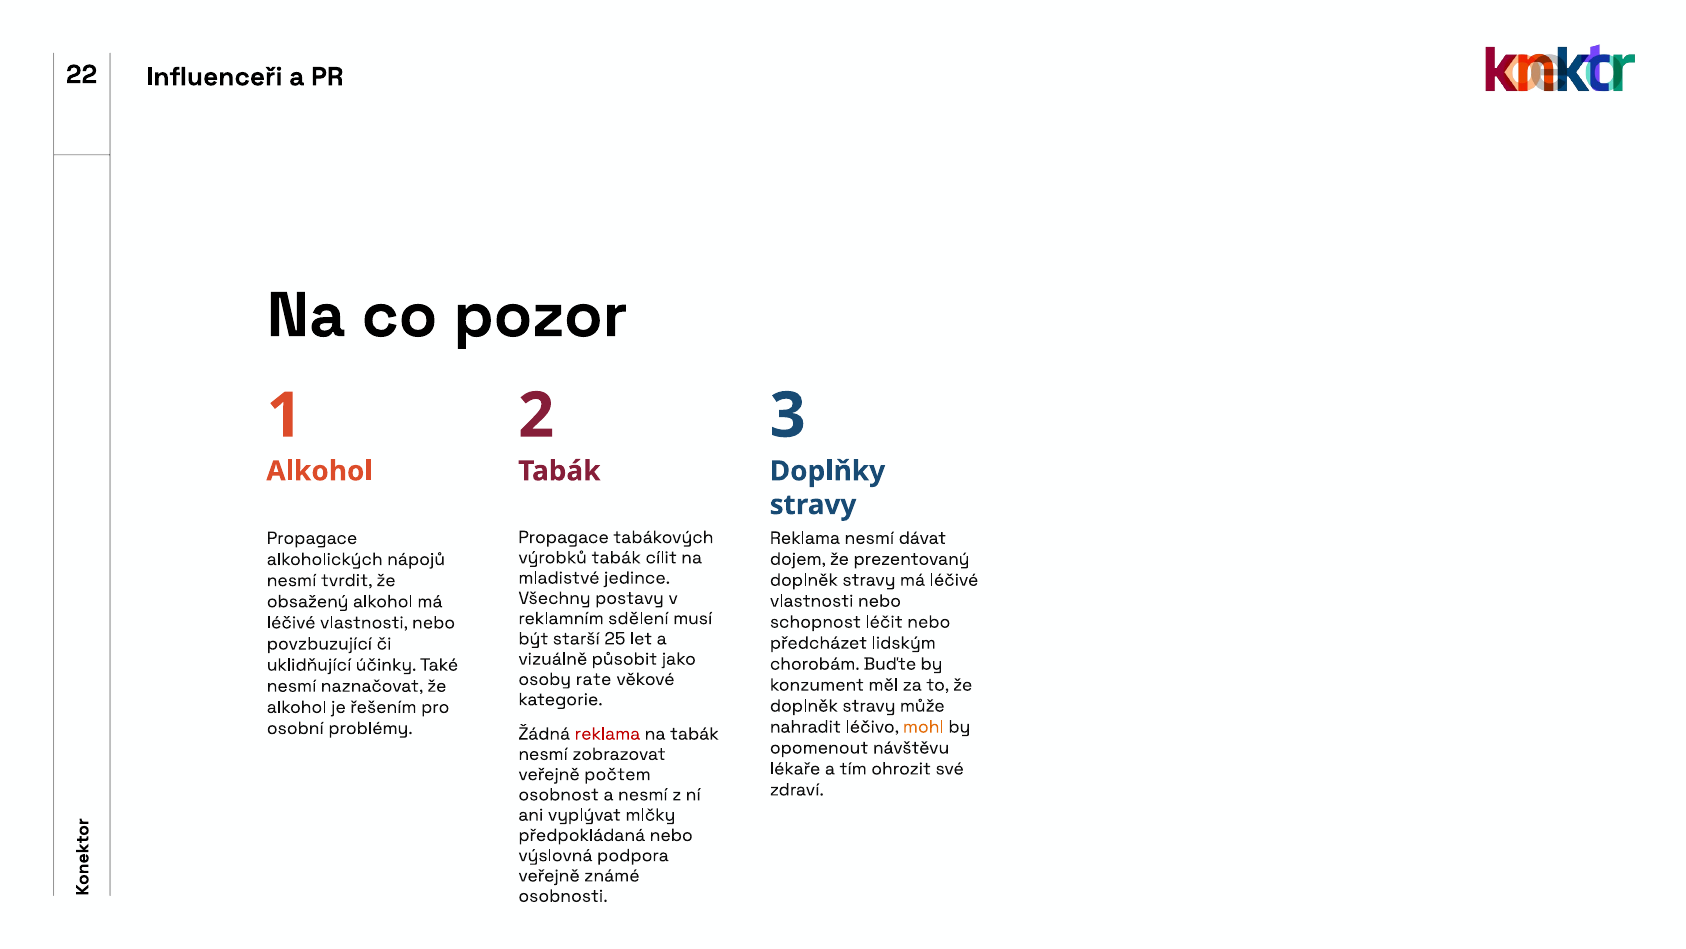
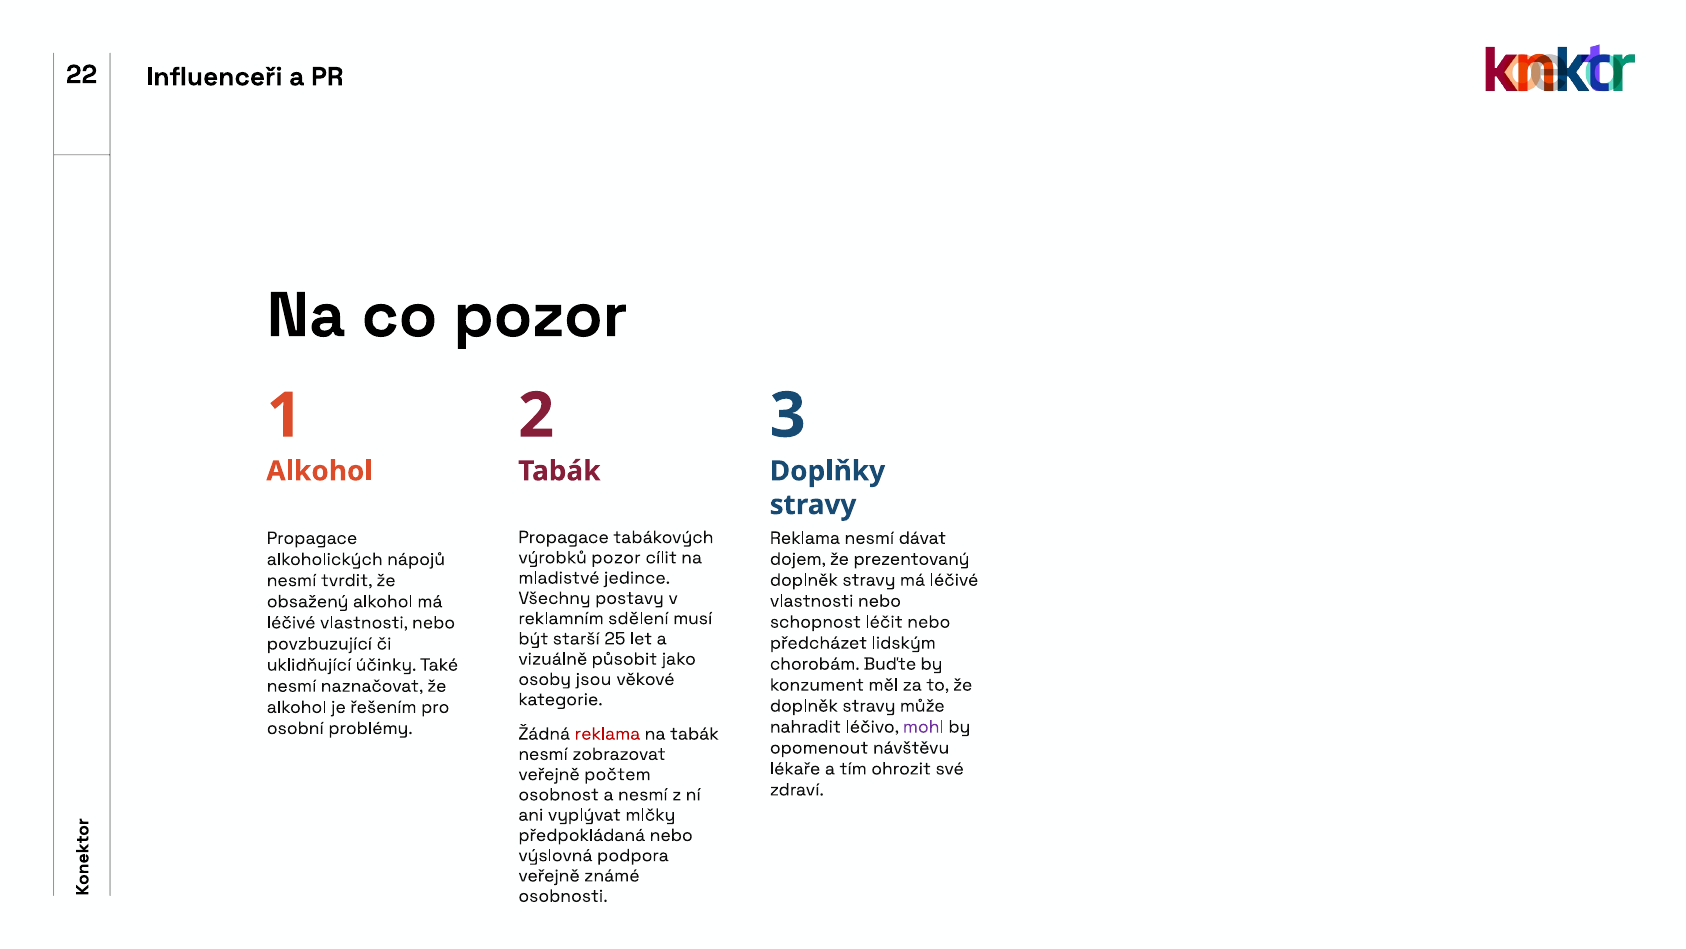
výrobků tabák: tabák -> pozor (616, 557)
rate: rate -> jsou (594, 679)
mohl colour: orange -> purple (923, 726)
